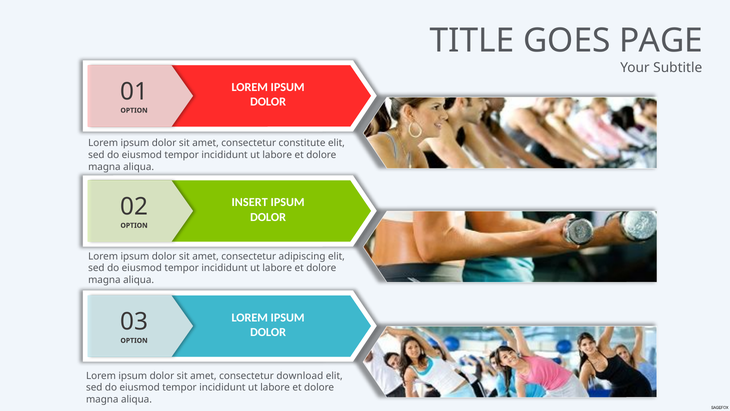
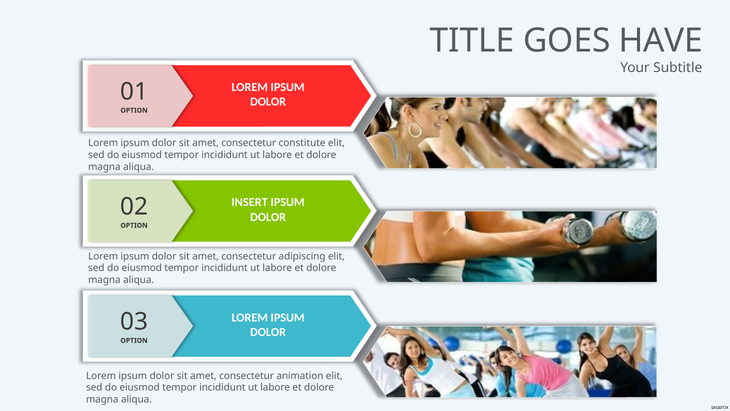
PAGE: PAGE -> HAVE (661, 41)
download: download -> animation (300, 375)
